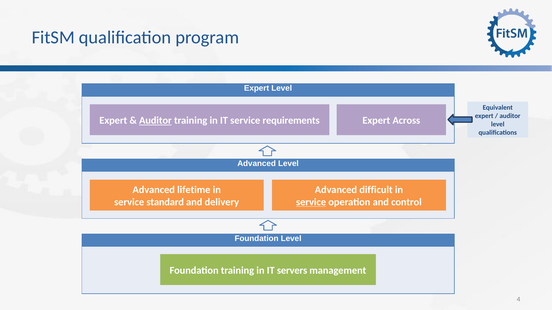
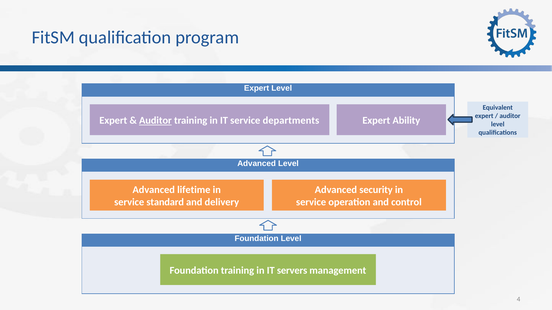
requirements: requirements -> departments (291, 121)
Across: Across -> Ability (406, 121)
difficult: difficult -> security (376, 190)
service underline: present -> none (311, 202)
